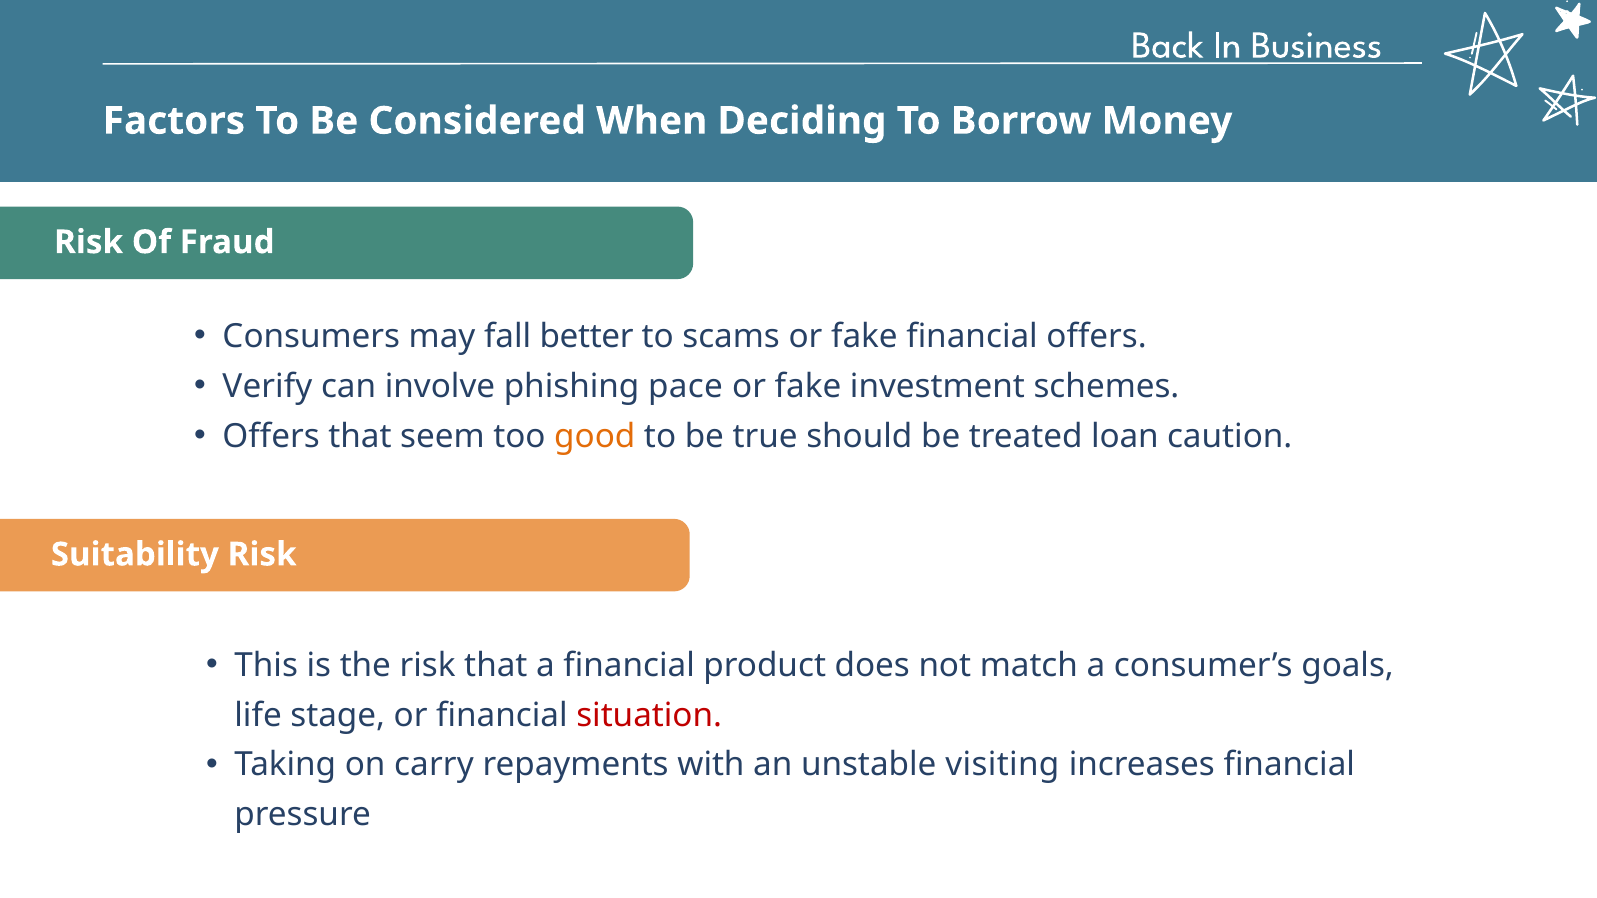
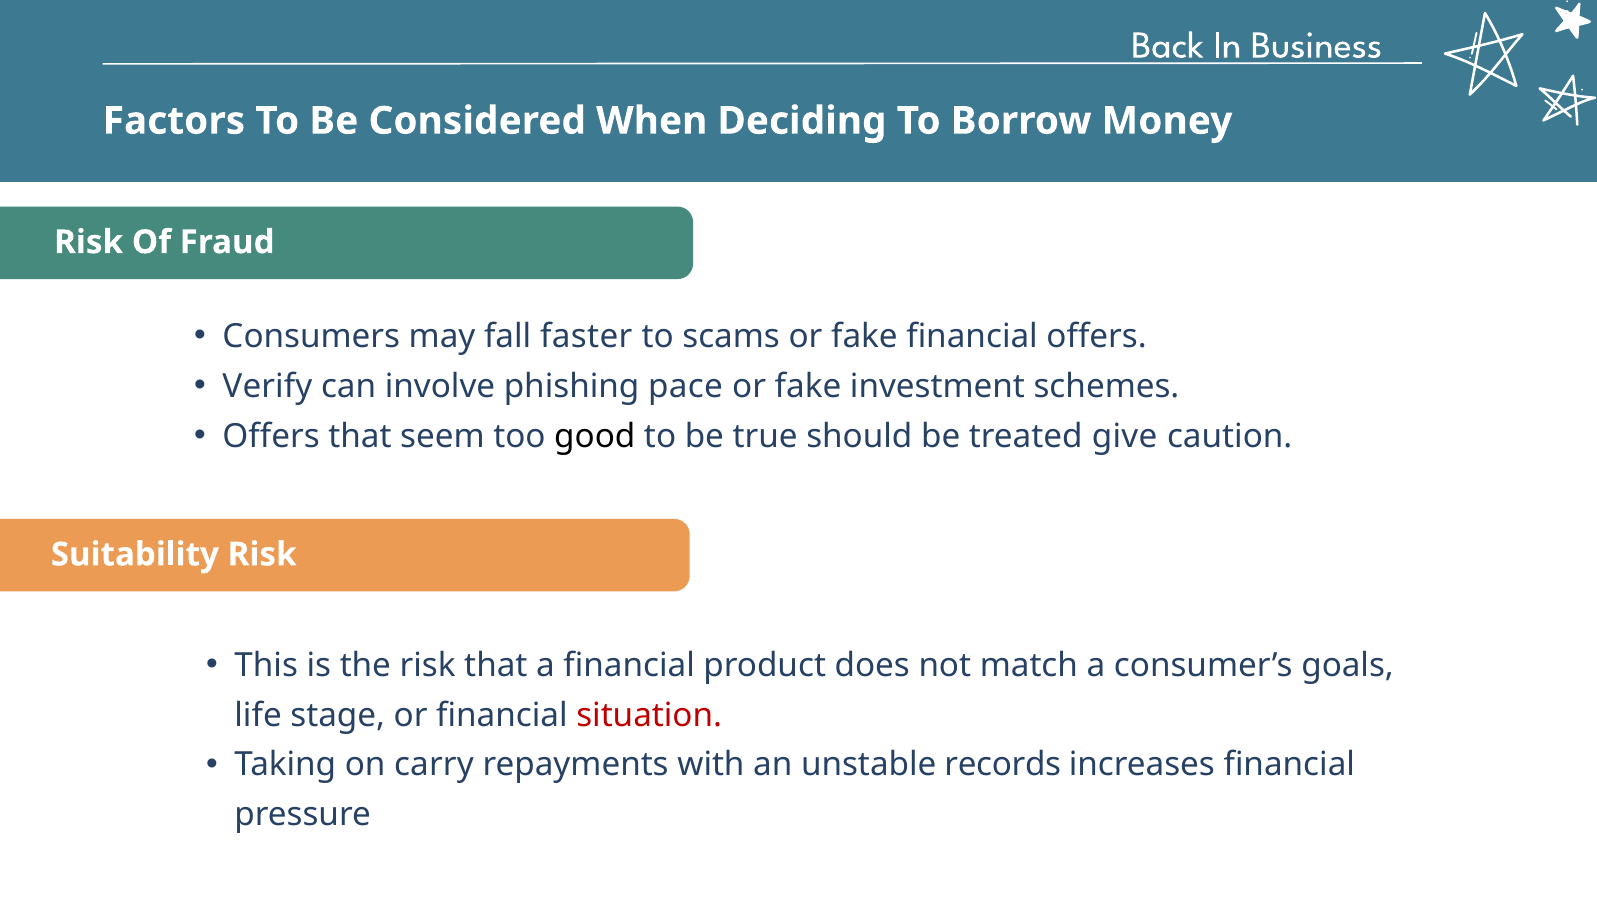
better: better -> faster (586, 336)
good colour: orange -> black (595, 436)
loan: loan -> give (1125, 436)
visiting: visiting -> records (1003, 765)
